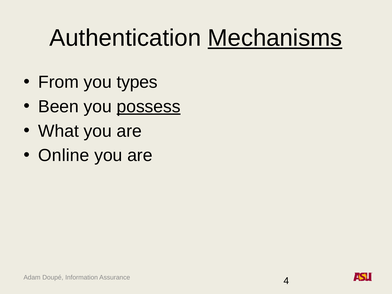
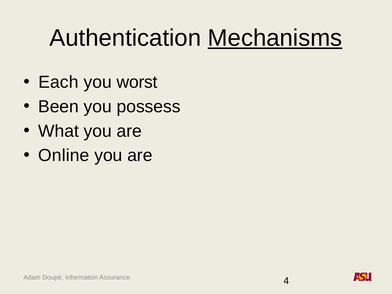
From: From -> Each (58, 82)
types: types -> worst (137, 82)
possess underline: present -> none (149, 107)
